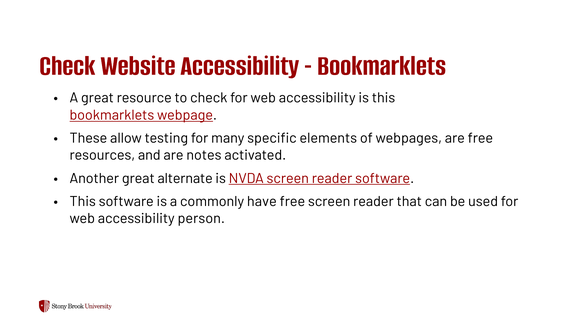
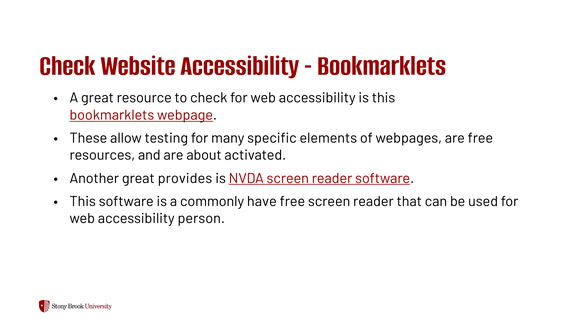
notes: notes -> about (204, 155)
alternate: alternate -> provides (185, 178)
